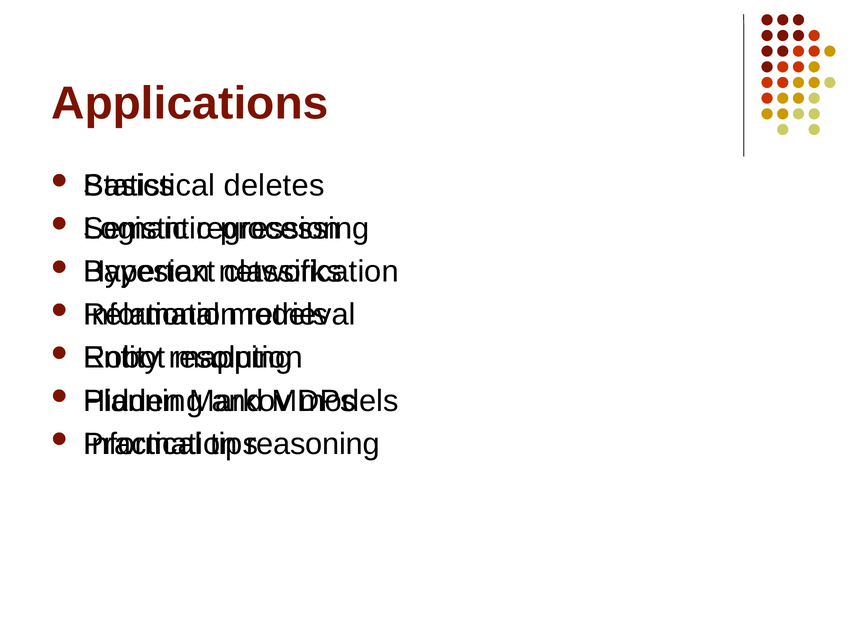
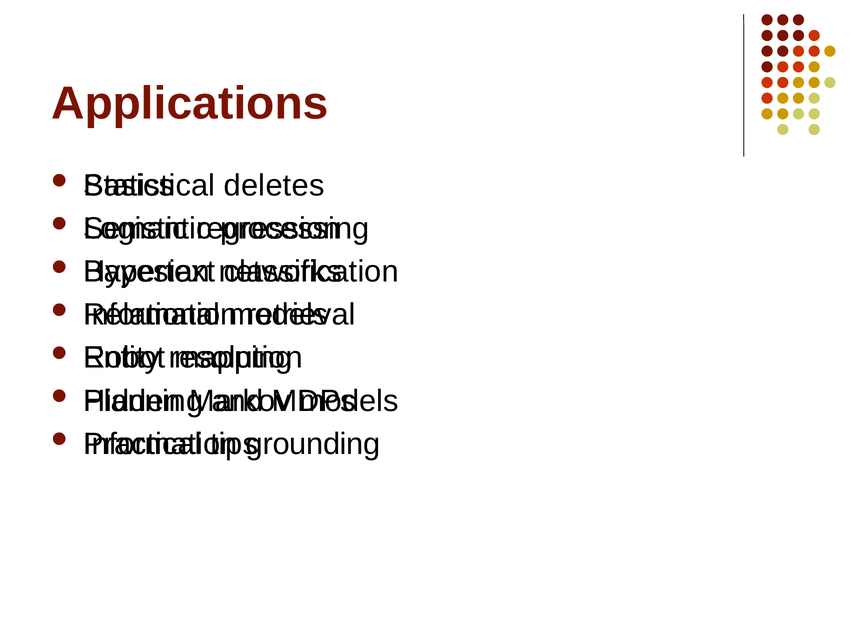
reasoning: reasoning -> grounding (313, 444)
